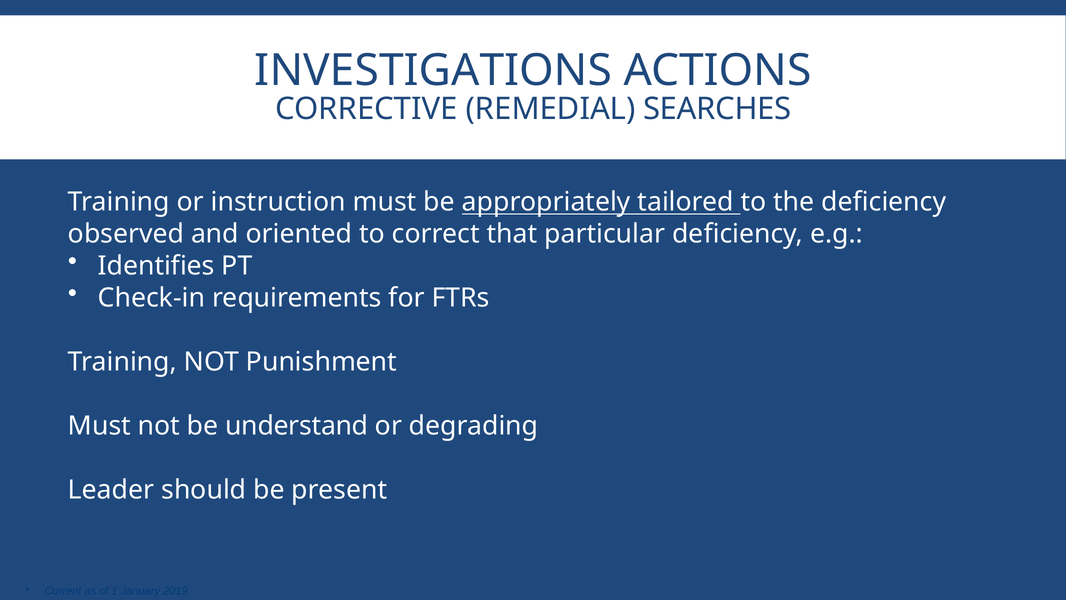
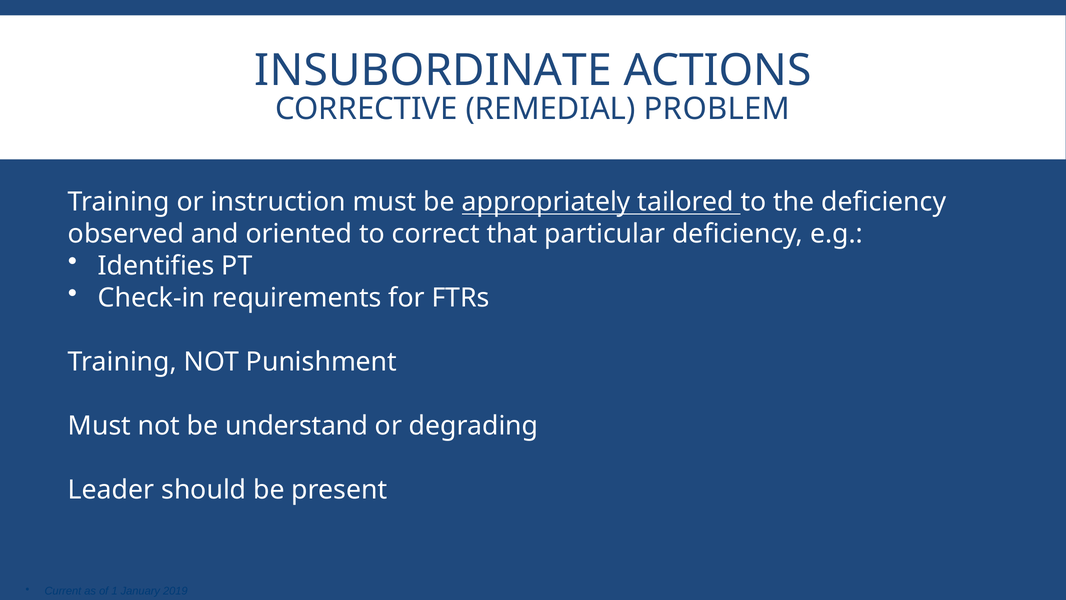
INVESTIGATIONS: INVESTIGATIONS -> INSUBORDINATE (433, 70)
SEARCHES: SEARCHES -> PROBLEM (717, 109)
